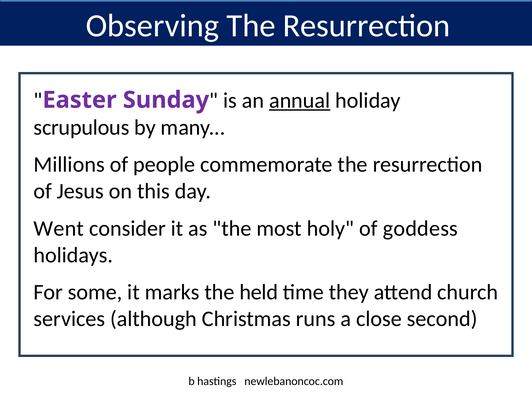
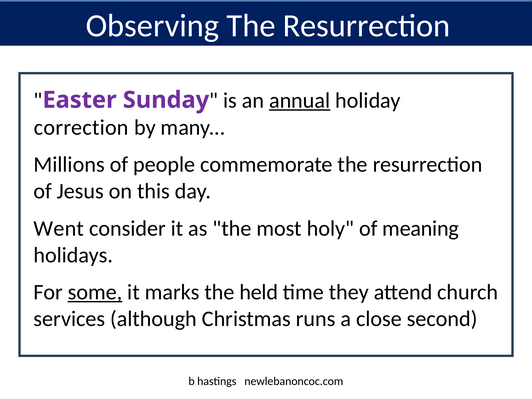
scrupulous: scrupulous -> correction (81, 127)
goddess: goddess -> meaning (421, 228)
some underline: none -> present (95, 292)
